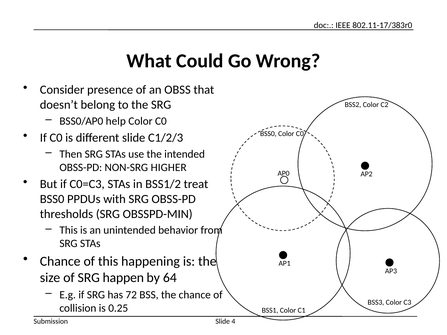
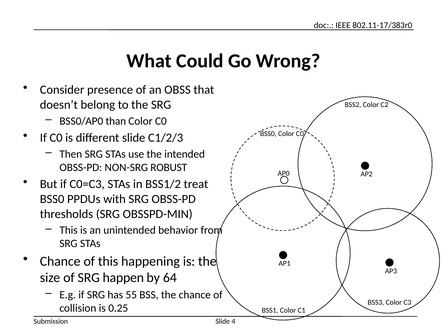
help: help -> than (116, 121)
HIGHER: HIGHER -> ROBUST (169, 168)
72: 72 -> 55 (131, 295)
